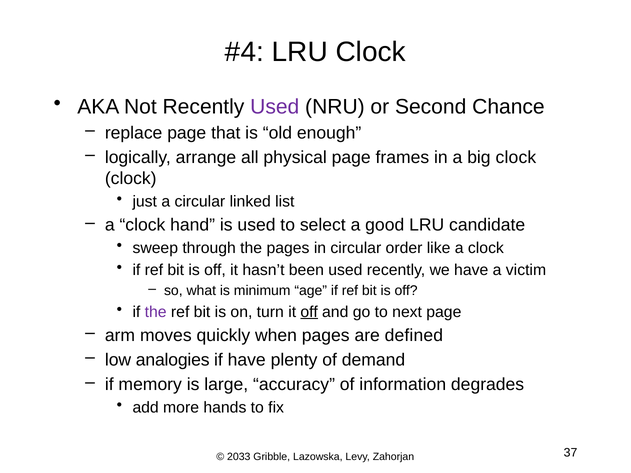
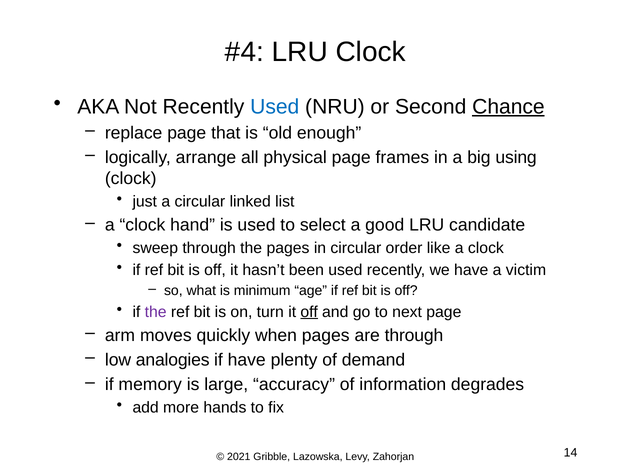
Used colour: purple -> blue (275, 107)
Chance underline: none -> present (508, 107)
big clock: clock -> using (516, 158)
are defined: defined -> through (414, 336)
2033: 2033 -> 2021 (239, 457)
37: 37 -> 14 (571, 453)
